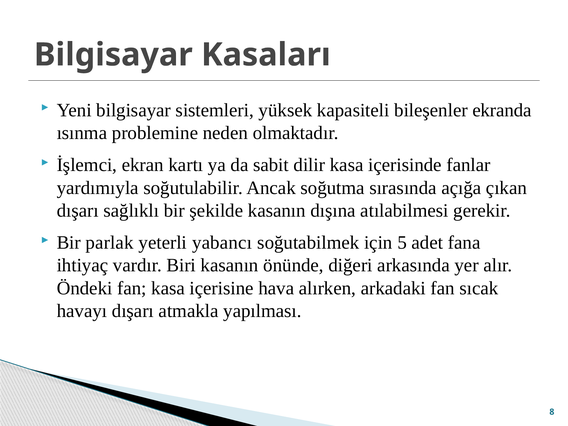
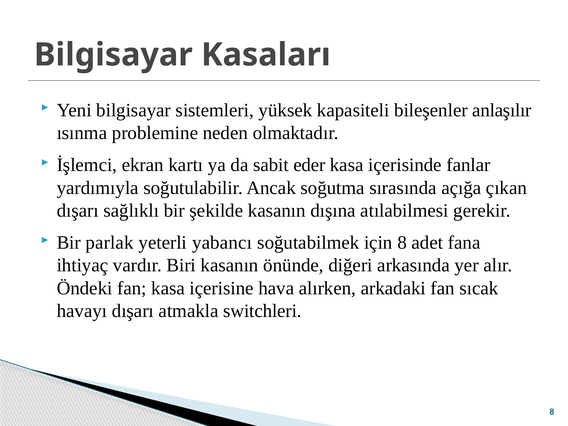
ekranda: ekranda -> anlaşılır (502, 110)
dilir: dilir -> eder (309, 165)
için 5: 5 -> 8 (402, 243)
yapılması: yapılması -> switchleri (262, 311)
